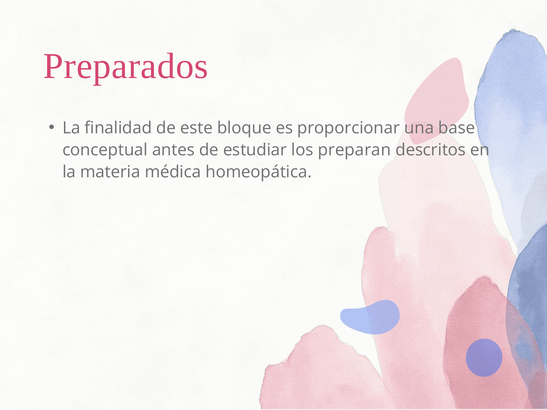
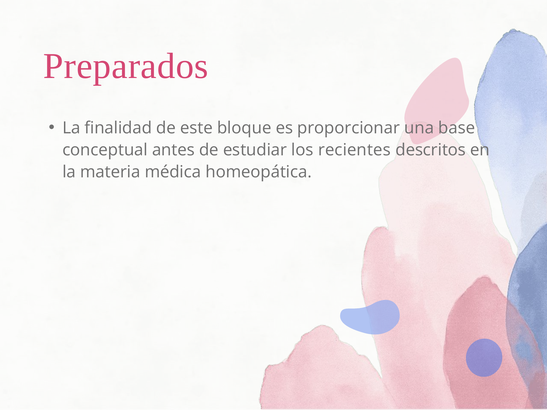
preparan: preparan -> recientes (354, 150)
